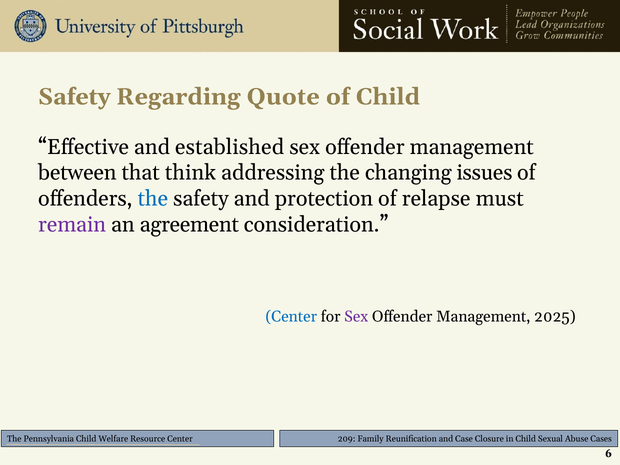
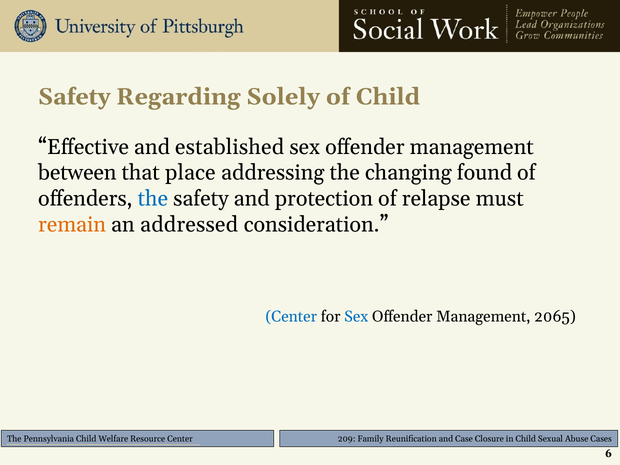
Quote: Quote -> Solely (283, 97)
think: think -> place (190, 173)
issues: issues -> found (484, 173)
remain colour: purple -> orange (72, 224)
agreement: agreement -> addressed (189, 224)
Sex colour: purple -> blue (356, 317)
2025: 2025 -> 2065 (555, 317)
